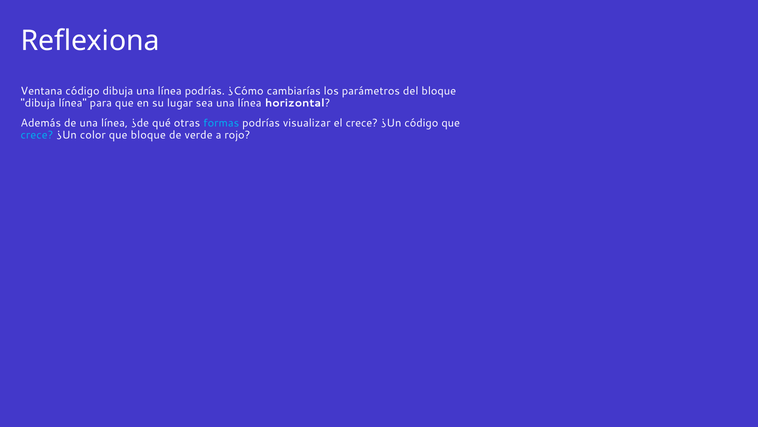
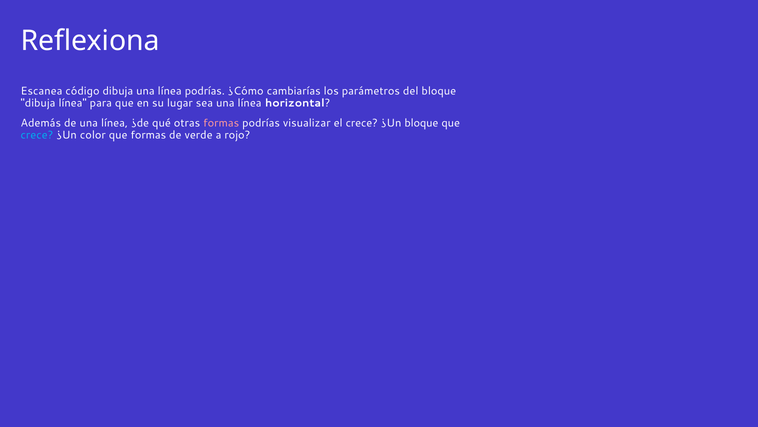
Ventana: Ventana -> Escanea (41, 91)
formas colour: light blue -> pink (221, 123)
¿Un código: código -> bloque (421, 123)
que bloque: bloque -> formas (148, 135)
